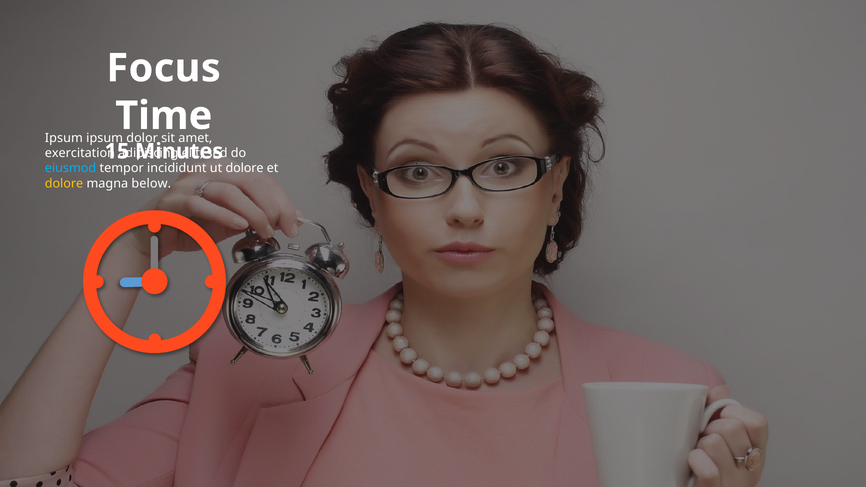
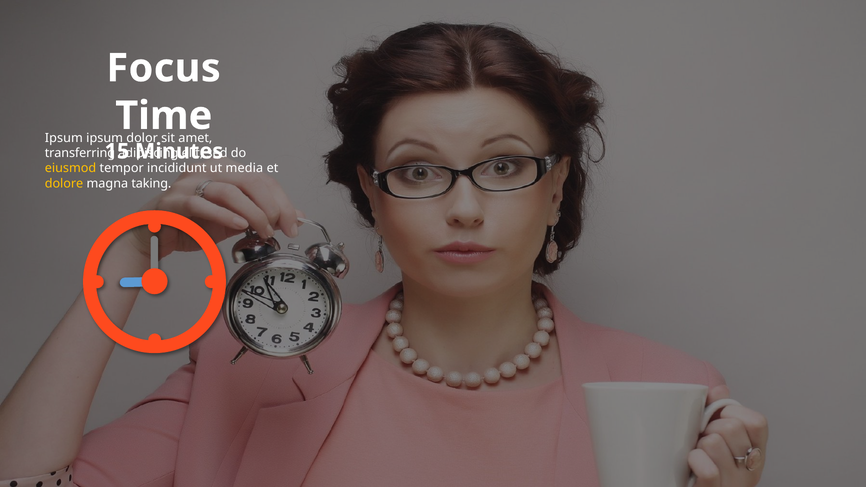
exercitation: exercitation -> transferring (80, 153)
eiusmod colour: light blue -> yellow (71, 168)
dolore: dolore -> media (244, 168)
below: below -> taking (151, 183)
